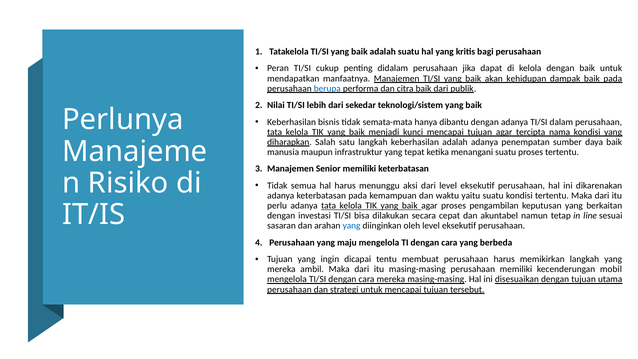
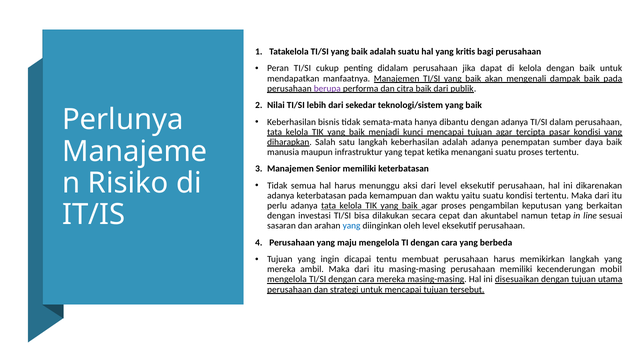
kehidupan: kehidupan -> mengenali (526, 78)
berupa colour: blue -> purple (327, 89)
nama: nama -> pasar (560, 132)
